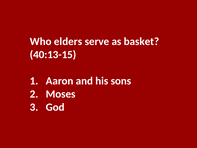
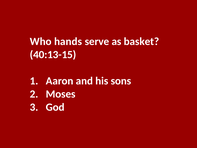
elders: elders -> hands (68, 41)
